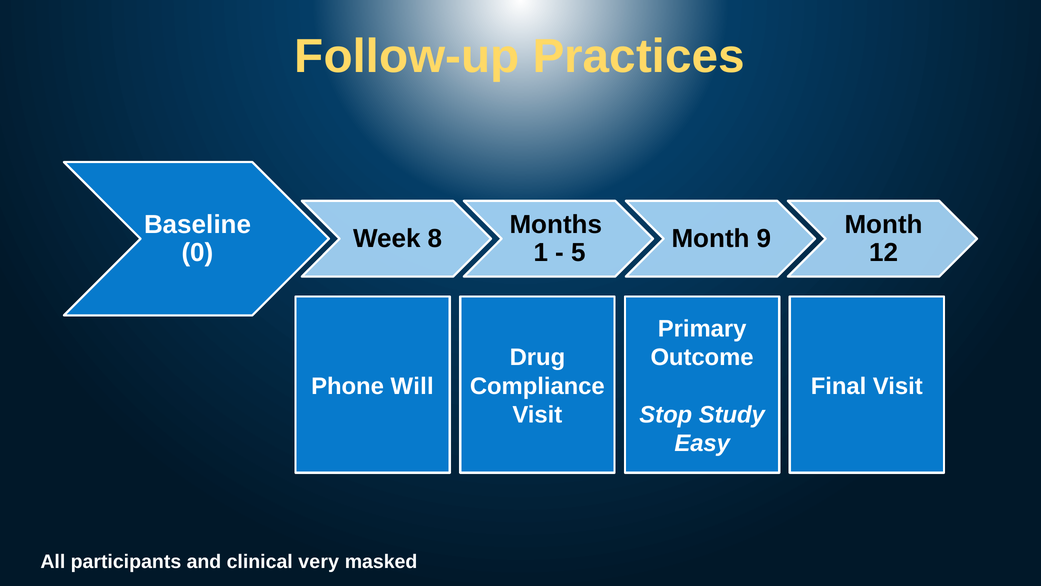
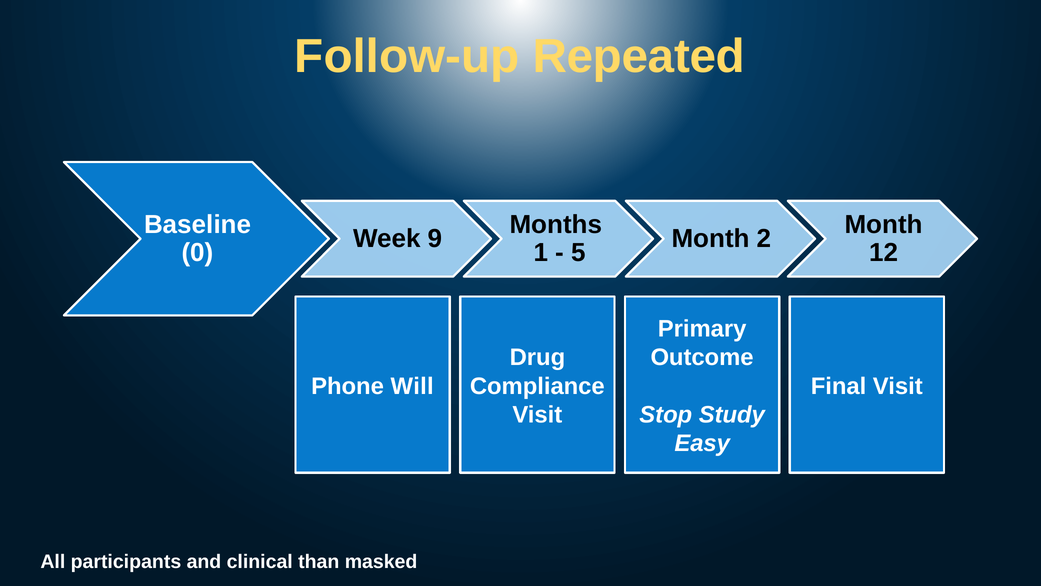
Practices: Practices -> Repeated (639, 56)
8: 8 -> 9 (435, 238)
9: 9 -> 2 (764, 238)
very: very -> than (319, 562)
